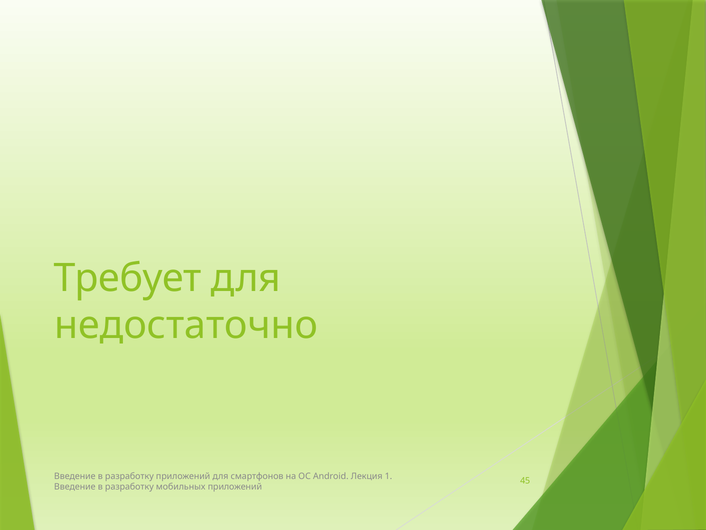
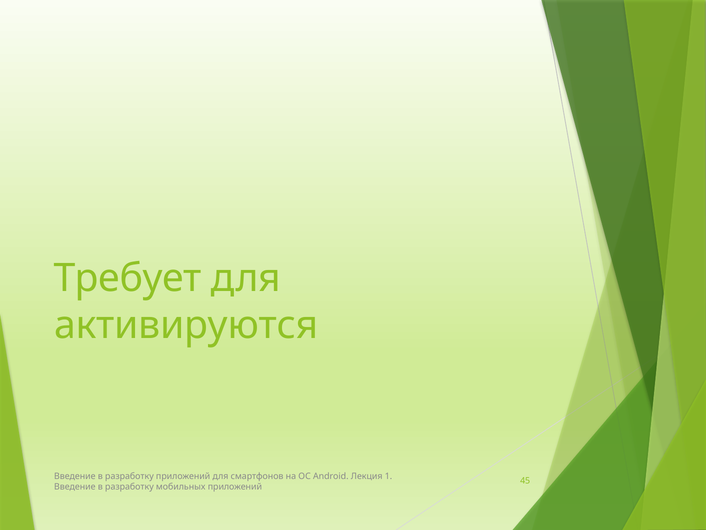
недостаточно: недостаточно -> активируются (186, 325)
